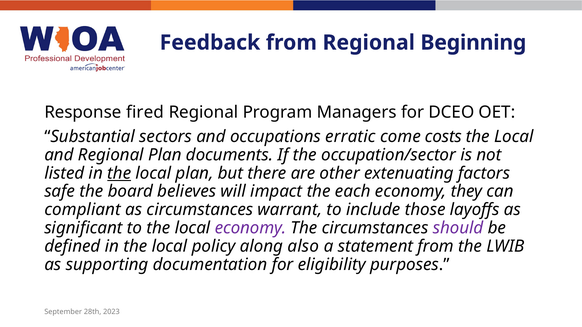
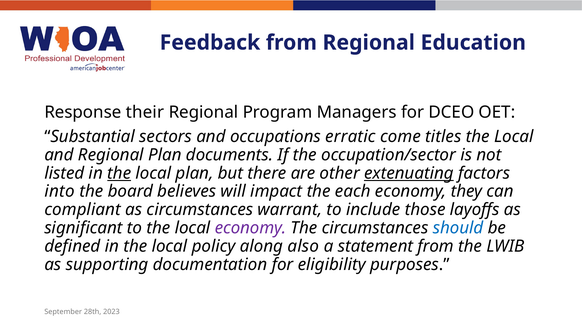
Beginning: Beginning -> Education (473, 43)
fired: fired -> their (145, 112)
costs: costs -> titles (443, 137)
extenuating underline: none -> present (409, 173)
safe: safe -> into (60, 192)
should colour: purple -> blue (458, 228)
